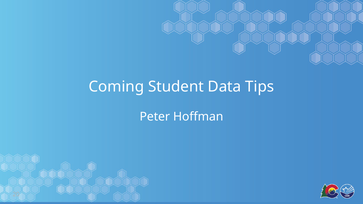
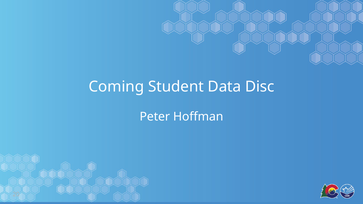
Tips: Tips -> Disc (260, 87)
